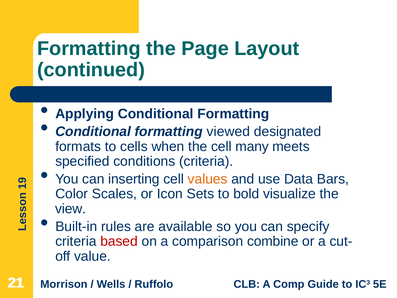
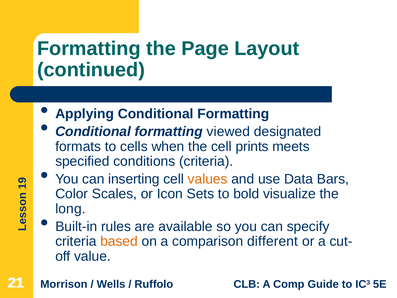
many: many -> prints (252, 146)
view: view -> long (70, 209)
based colour: red -> orange (119, 241)
combine: combine -> different (273, 241)
